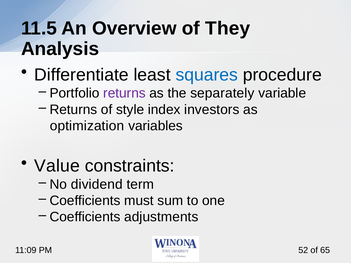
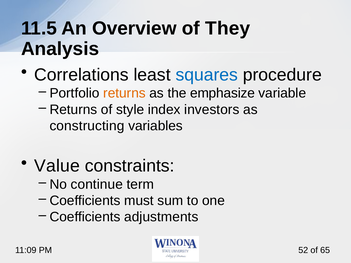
Differentiate: Differentiate -> Correlations (81, 75)
returns colour: purple -> orange (124, 93)
separately: separately -> emphasize (223, 93)
optimization: optimization -> constructing (87, 126)
dividend: dividend -> continue (97, 184)
